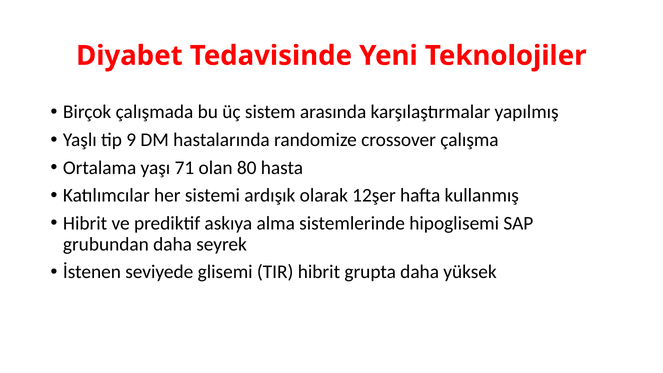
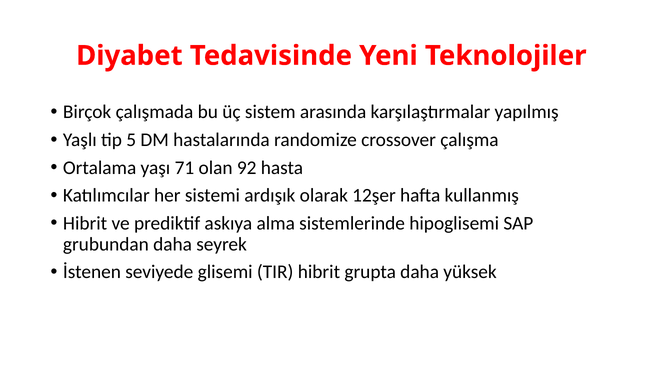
9: 9 -> 5 (131, 140)
80: 80 -> 92 (247, 168)
